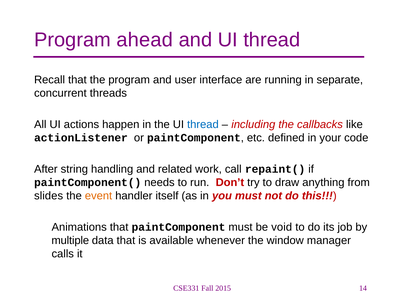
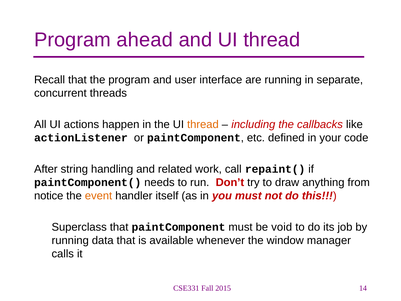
thread colour: blue -> orange (203, 124)
slides: slides -> notice (49, 196)
Animations: Animations -> Superclass (79, 227)
multiple: multiple -> running (70, 240)
